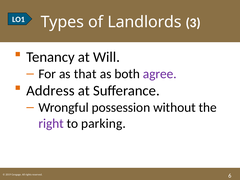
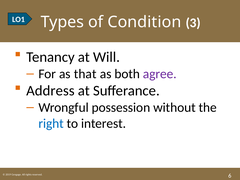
Landlords: Landlords -> Condition (144, 22)
right colour: purple -> blue (51, 123)
parking: parking -> interest (104, 123)
